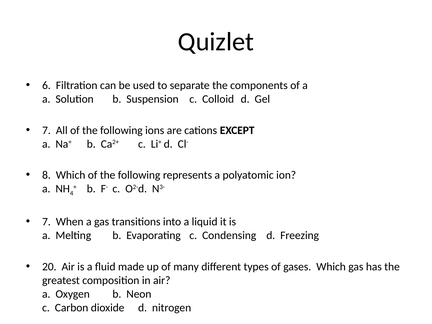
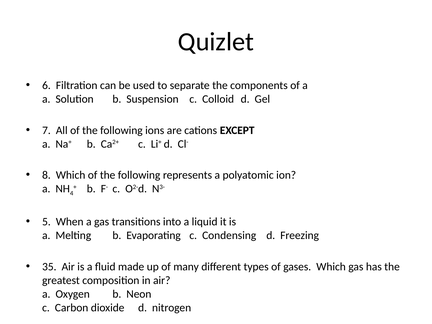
7: 7 -> 5 (46, 222)
20: 20 -> 35 (49, 267)
